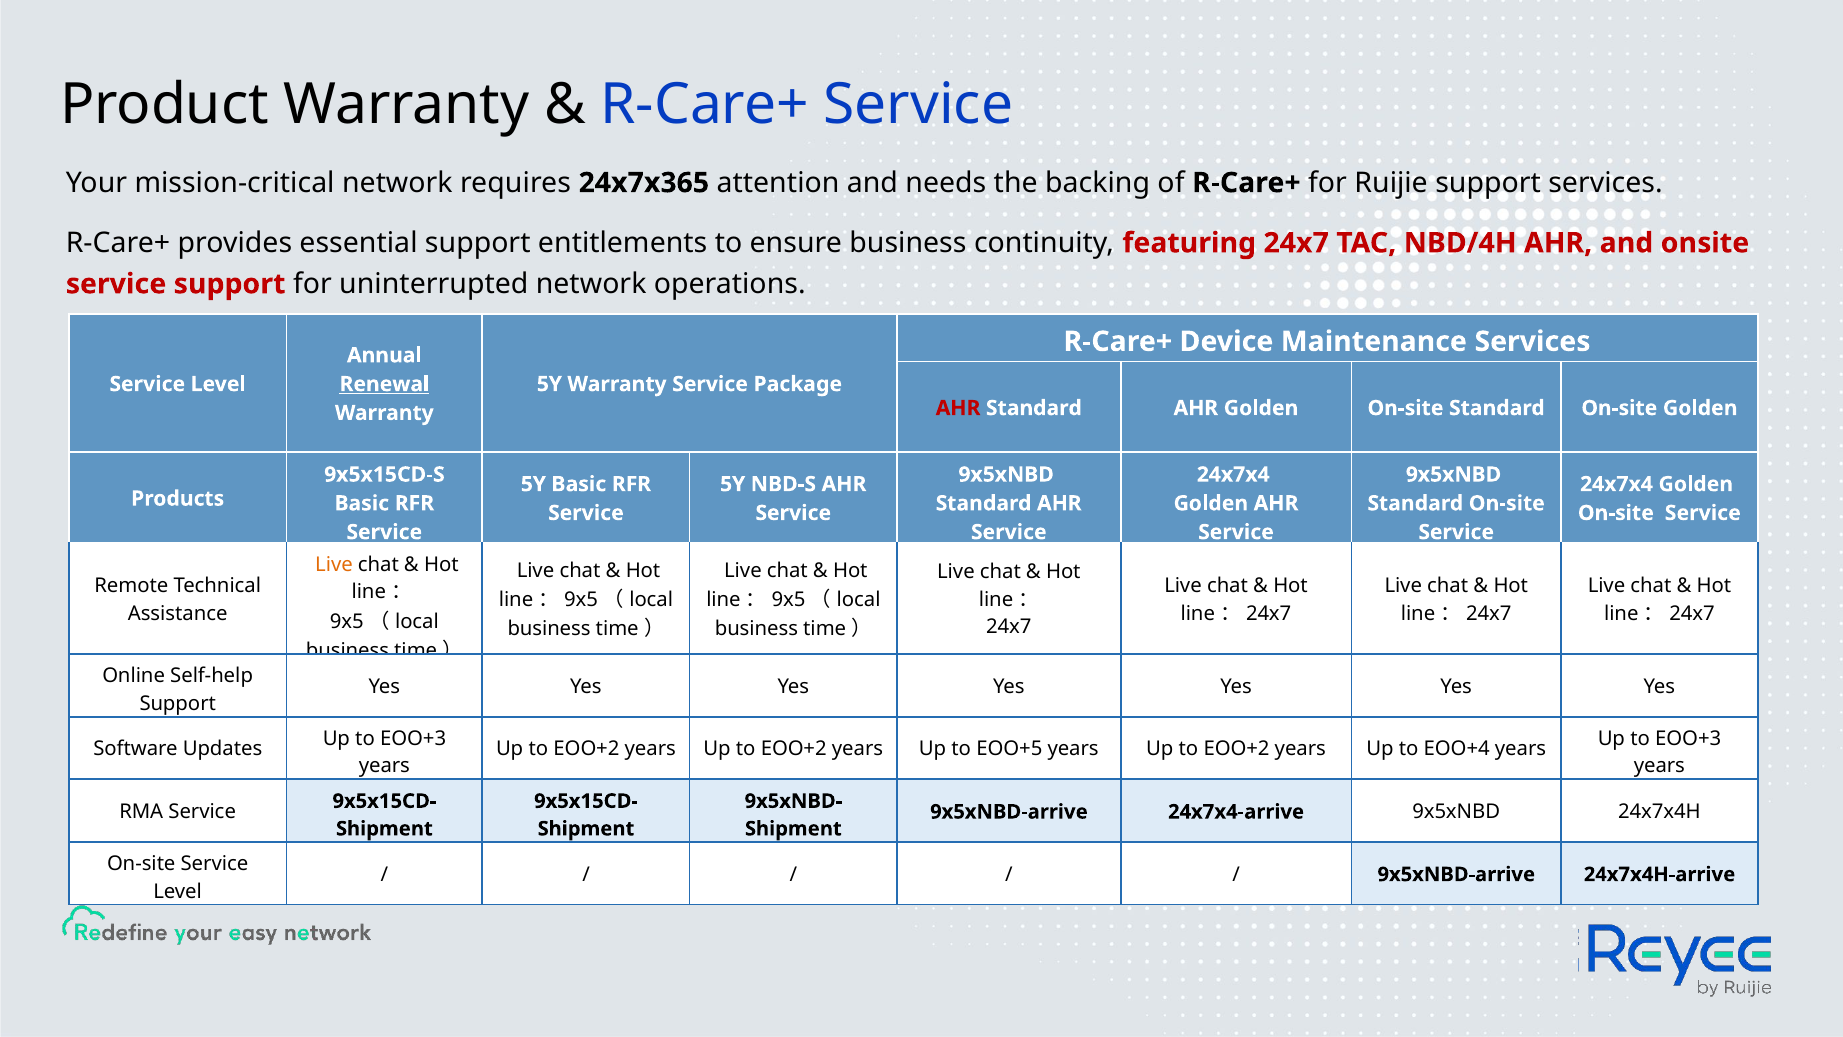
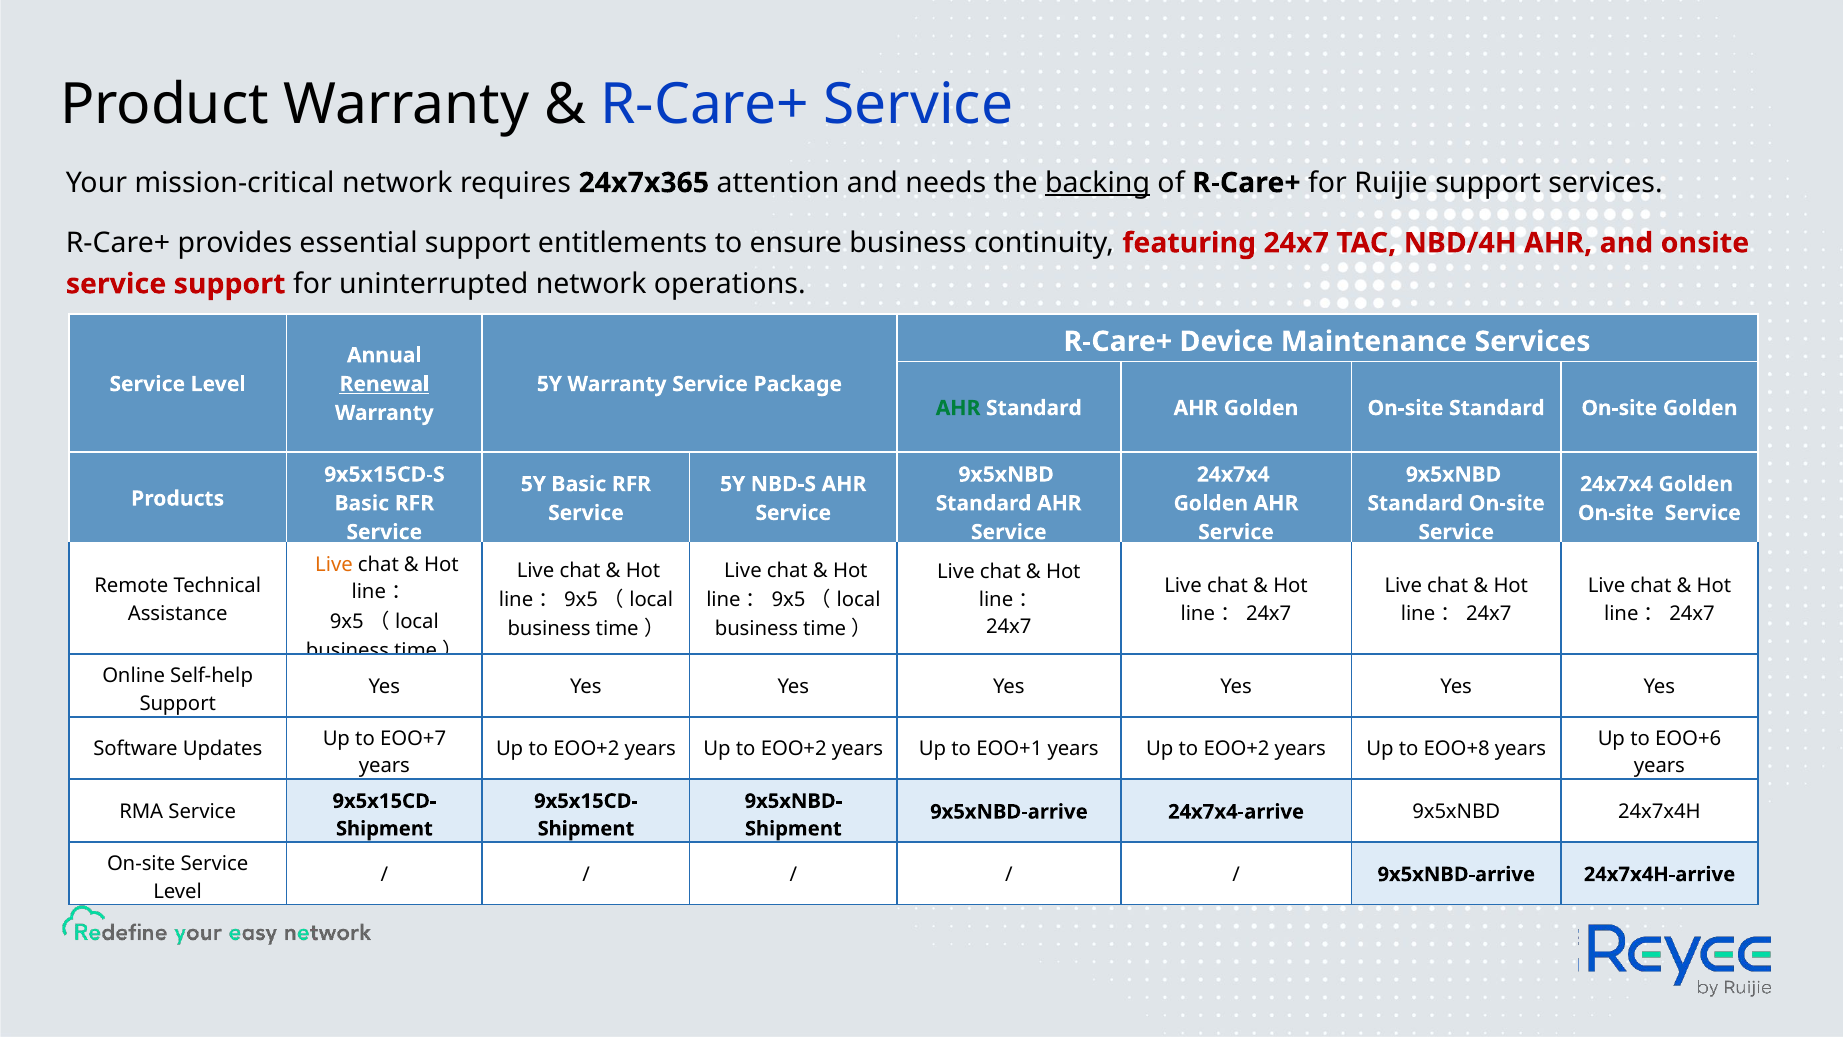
backing underline: none -> present (1098, 183)
AHR colour: red -> green (958, 408)
EOO+3: EOO+3 -> EOO+7 (413, 738)
EOO+3: EOO+3 -> EOO+6 (1688, 738)
EOO+5: EOO+5 -> EOO+1 (1009, 749)
EOO+4: EOO+4 -> EOO+8 (1457, 749)
